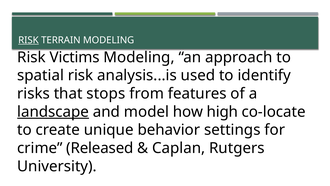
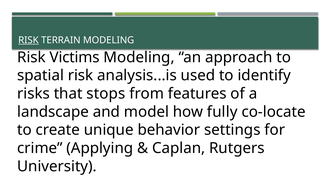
landscape underline: present -> none (53, 112)
high: high -> fully (222, 112)
Released: Released -> Applying (100, 148)
